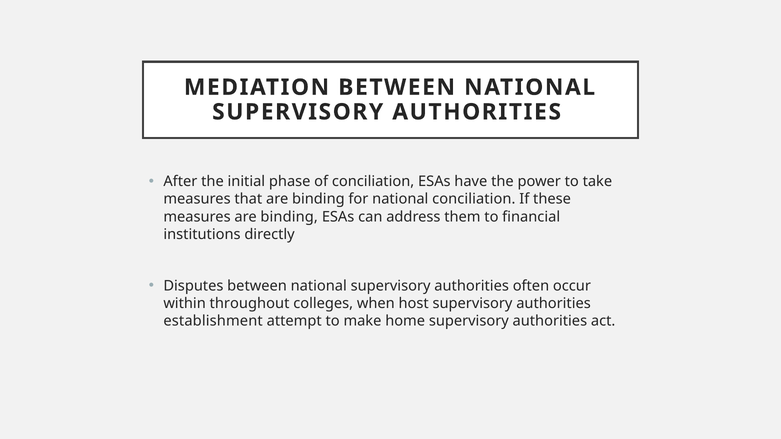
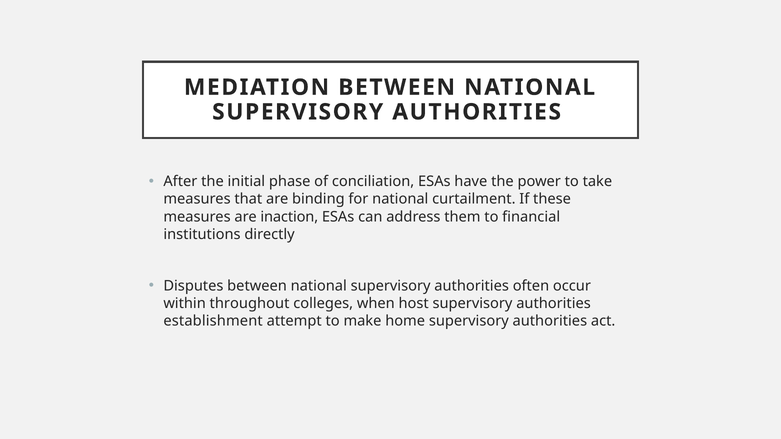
national conciliation: conciliation -> curtailment (474, 199)
measures are binding: binding -> inaction (289, 217)
